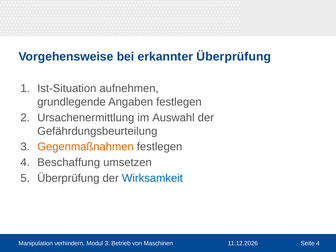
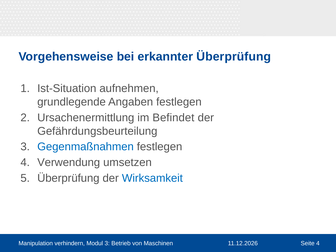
Auswahl: Auswahl -> Befindet (173, 118)
Gegenmaßnahmen colour: orange -> blue (86, 147)
Beschaffung: Beschaffung -> Verwendung (69, 162)
